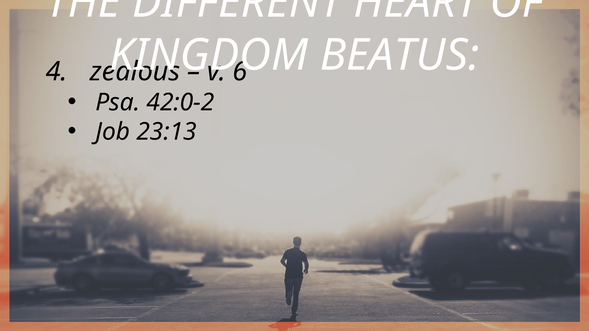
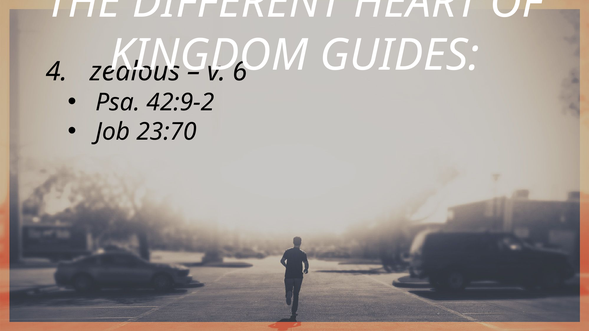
BEATUS: BEATUS -> GUIDES (400, 55)
42:0-2: 42:0-2 -> 42:9-2 (180, 102)
23:13: 23:13 -> 23:70 (167, 132)
